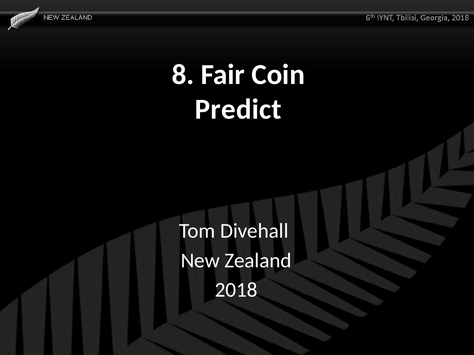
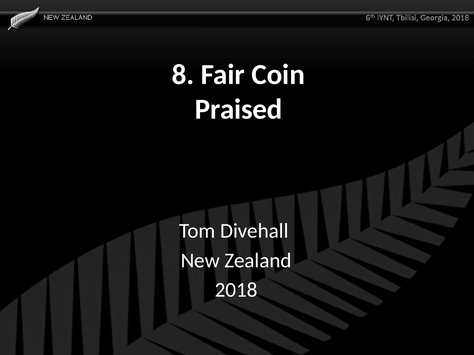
Predict: Predict -> Praised (239, 109)
